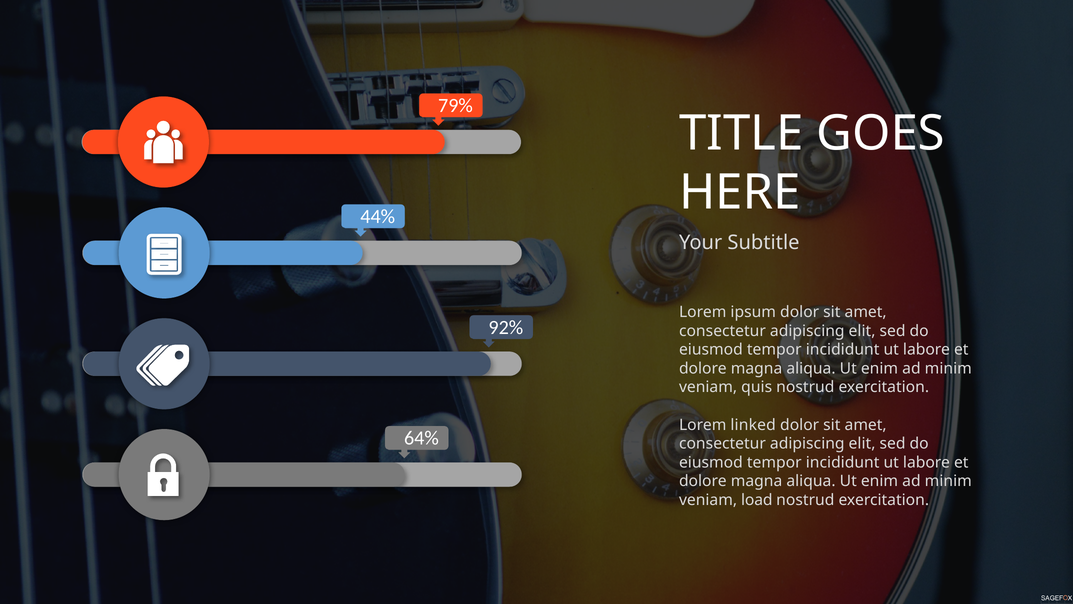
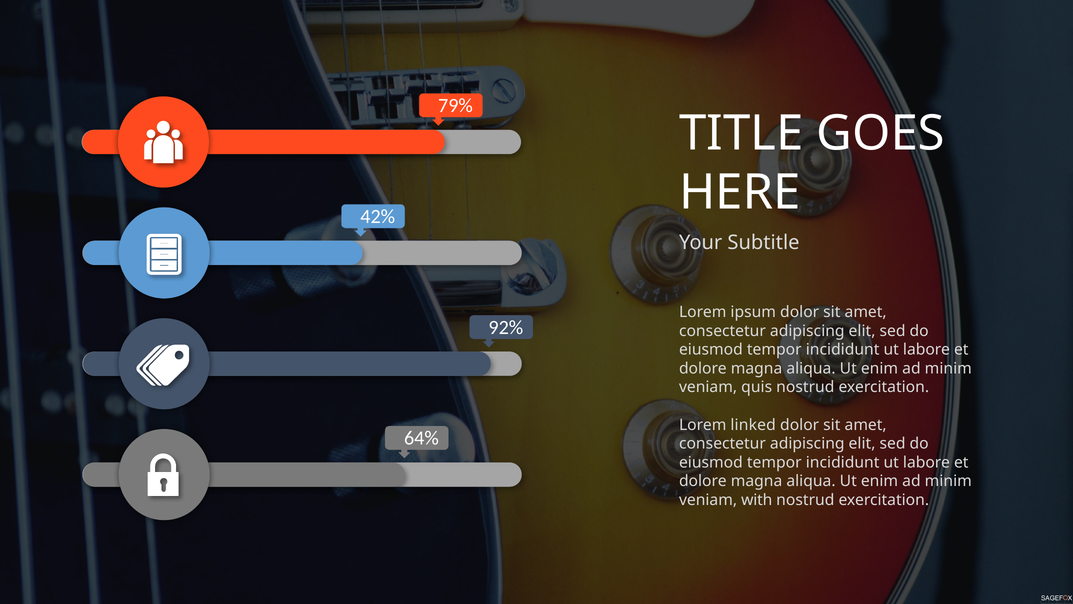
44%: 44% -> 42% (378, 216)
load: load -> with (757, 500)
